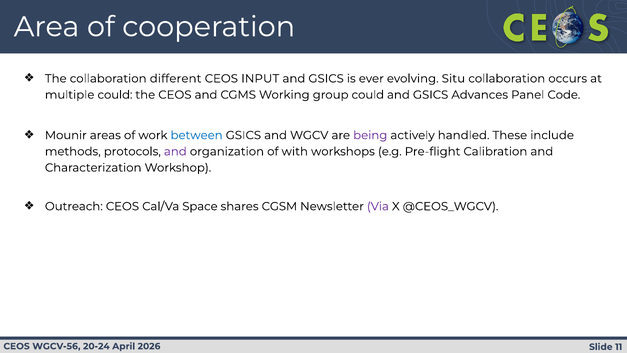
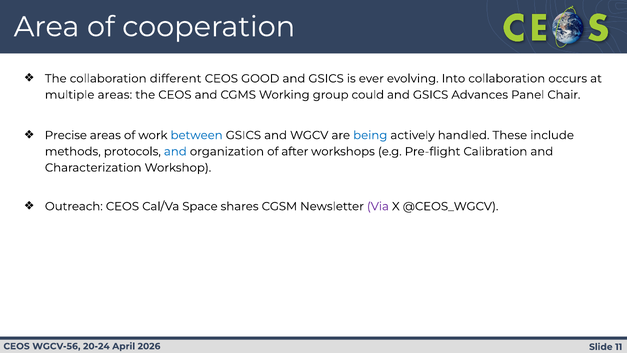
INPUT: INPUT -> GOOD (260, 79)
Situ: Situ -> Into (453, 79)
multiple could: could -> areas (115, 95)
Code: Code -> Chair (564, 95)
Mounir: Mounir -> Precise (66, 135)
being colour: purple -> blue (370, 135)
and colour: purple -> blue (175, 151)
with: with -> after (295, 151)
